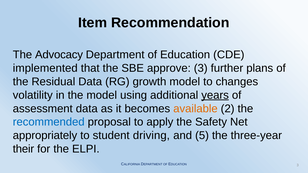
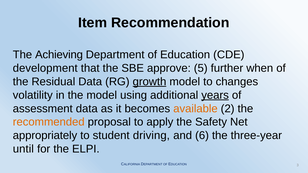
Advocacy: Advocacy -> Achieving (59, 55)
implemented: implemented -> development (45, 68)
approve 3: 3 -> 5 (201, 68)
plans: plans -> when (260, 68)
growth underline: none -> present (149, 82)
recommended colour: blue -> orange (49, 122)
5: 5 -> 6 (202, 136)
their: their -> until (23, 149)
